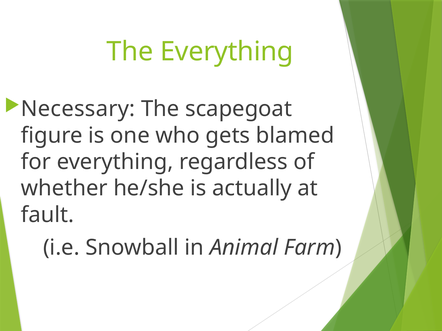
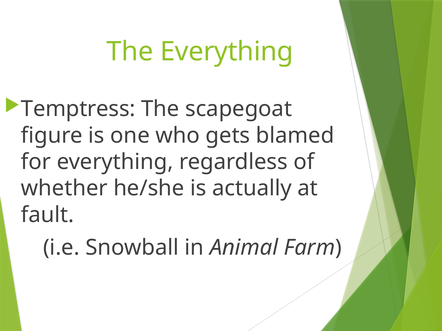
Necessary: Necessary -> Temptress (78, 109)
